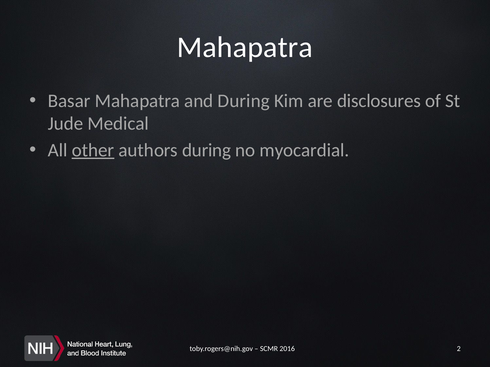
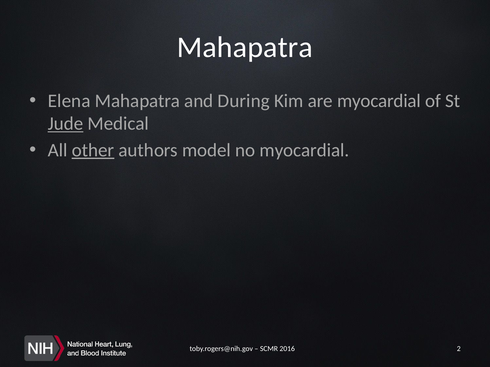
Basar: Basar -> Elena (69, 101)
are disclosures: disclosures -> myocardial (379, 101)
Jude underline: none -> present (66, 124)
authors during: during -> model (207, 150)
